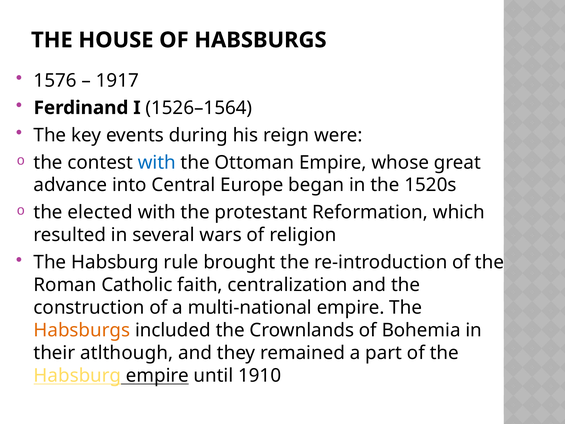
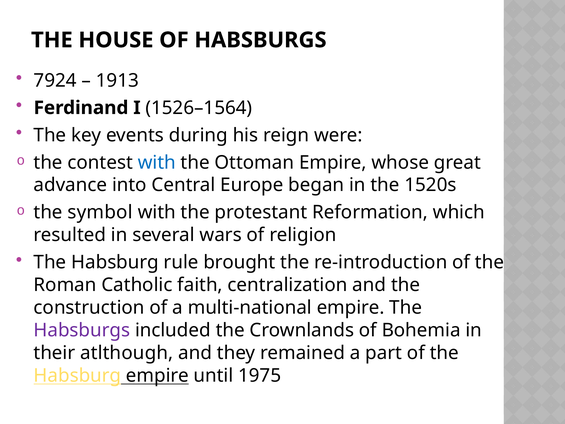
1576: 1576 -> 7924 (55, 80)
1917: 1917 -> 1913 (117, 80)
elected: elected -> symbol (100, 212)
Habsburgs colour: orange -> purple (82, 330)
1910: 1910 -> 1975 (260, 375)
